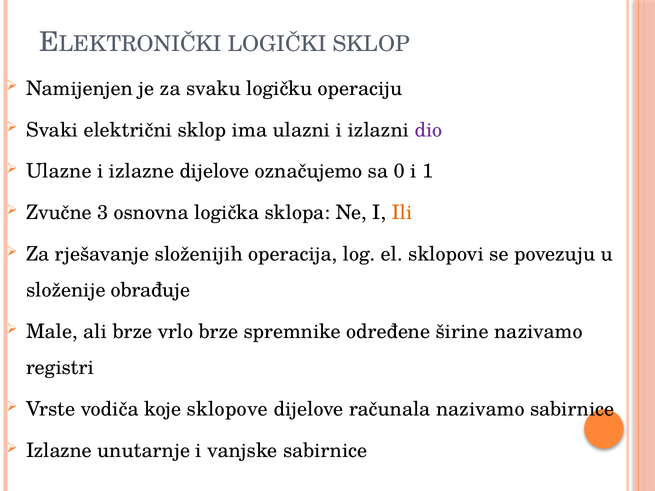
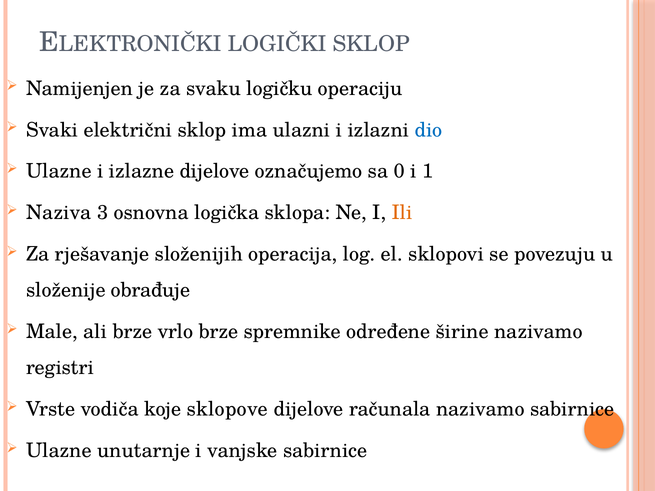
dio colour: purple -> blue (428, 130)
Zvučne: Zvučne -> Naziva (59, 213)
Izlazne: Izlazne -> Ulazne (59, 451)
